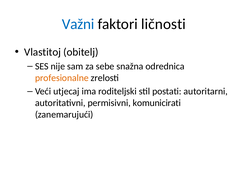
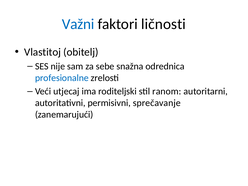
profesionalne colour: orange -> blue (62, 78)
postati: postati -> ranom (167, 91)
komunicirati: komunicirati -> sprečavanje (157, 103)
